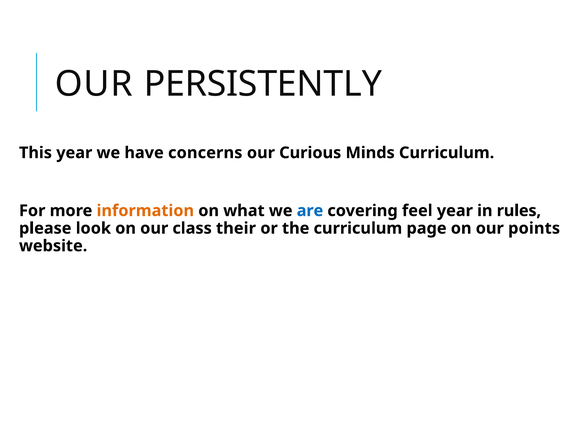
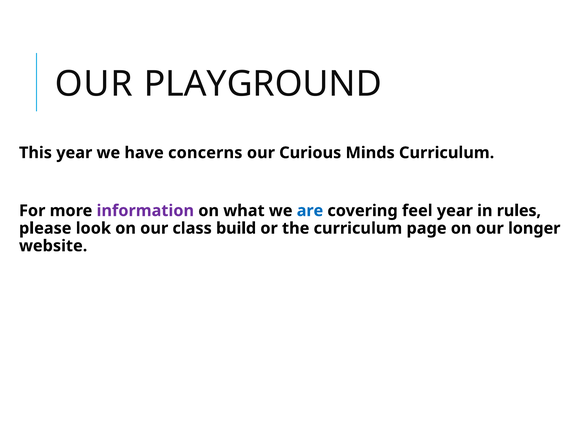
PERSISTENTLY: PERSISTENTLY -> PLAYGROUND (263, 84)
information colour: orange -> purple (145, 211)
their: their -> build (236, 228)
points: points -> longer (534, 228)
